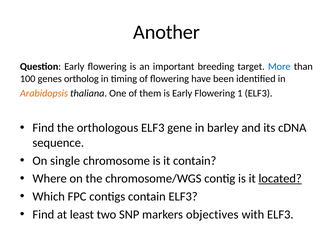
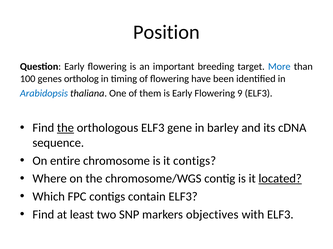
Another: Another -> Position (166, 32)
Arabidopsis colour: orange -> blue (44, 94)
1: 1 -> 9 (240, 94)
the underline: none -> present (65, 128)
single: single -> entire (65, 161)
it contain: contain -> contigs (195, 161)
